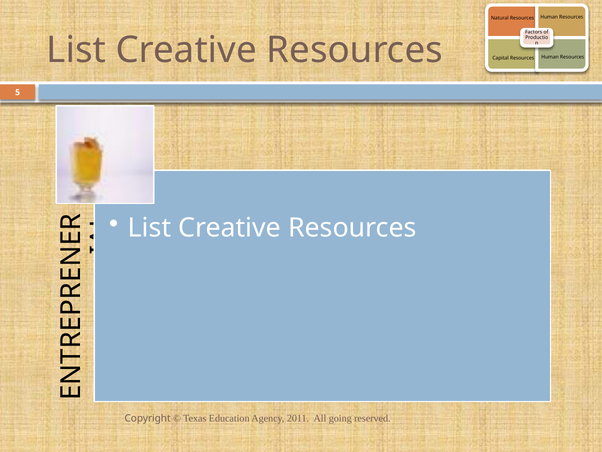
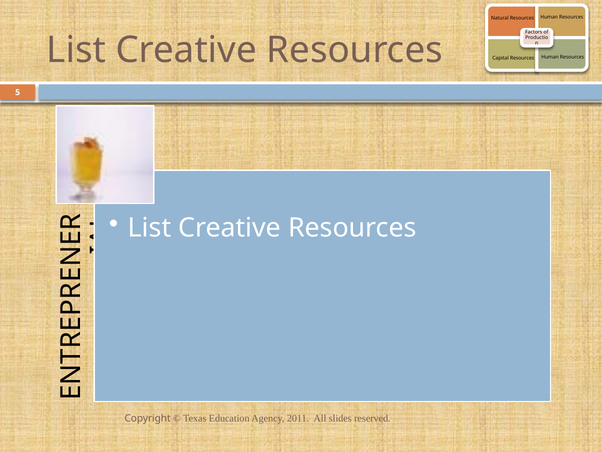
going: going -> slides (340, 418)
